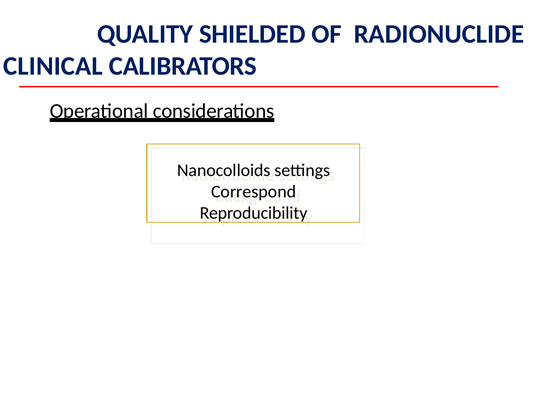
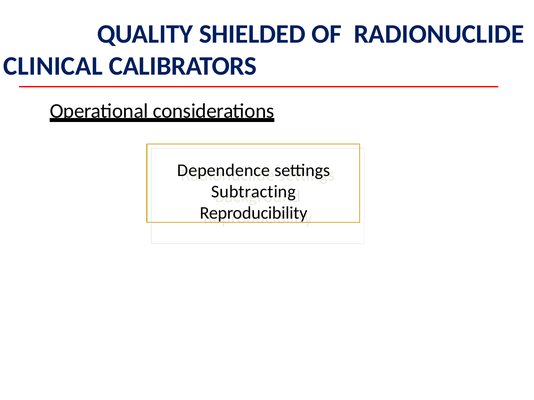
Nanocolloids: Nanocolloids -> Dependence (224, 170)
Correspond: Correspond -> Subtracting (254, 192)
